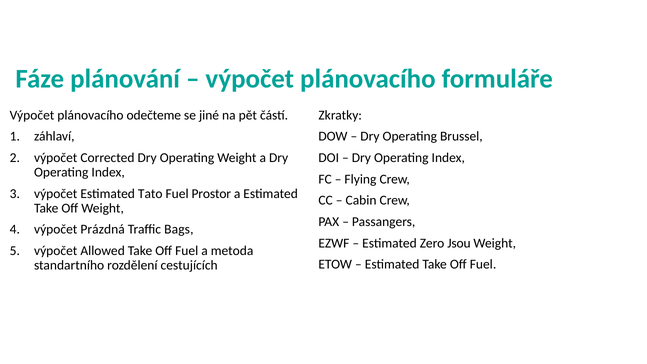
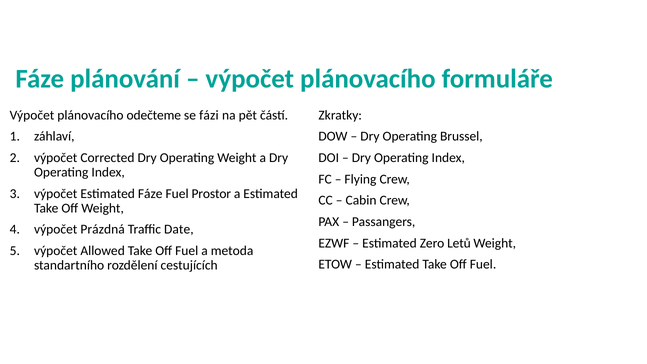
jiné: jiné -> fázi (209, 115)
Estimated Tato: Tato -> Fáze (150, 194)
Bags: Bags -> Date (179, 229)
Jsou: Jsou -> Letů (459, 243)
